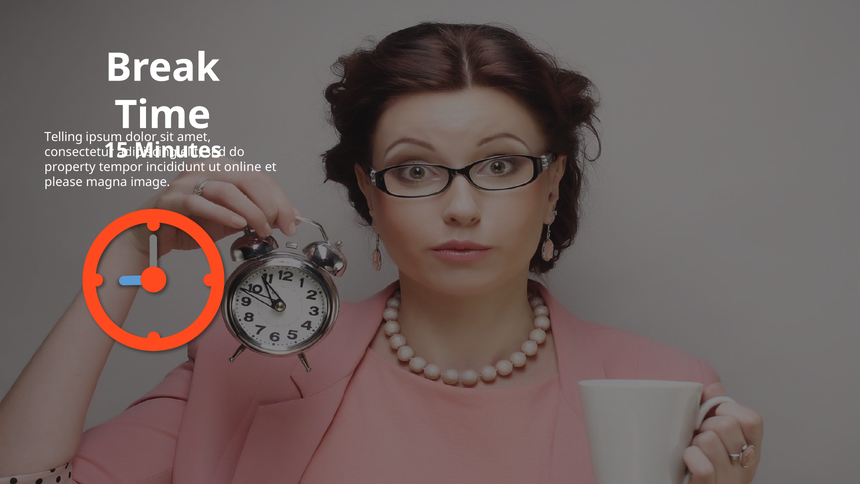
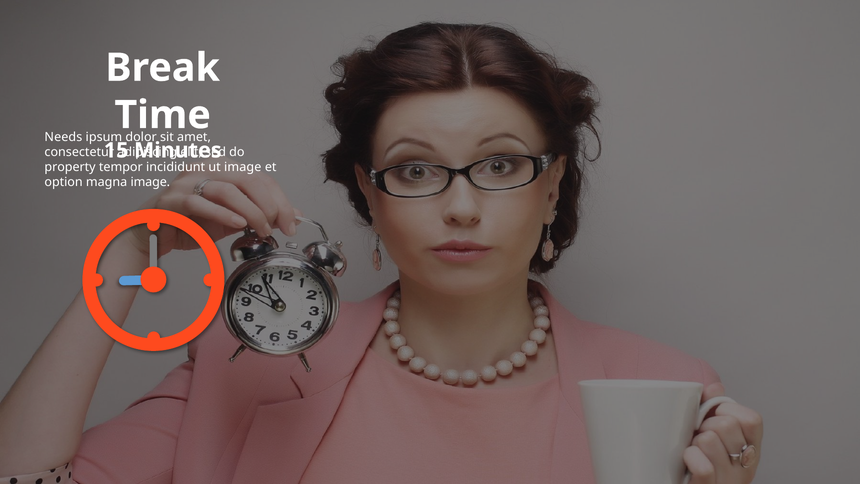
Telling: Telling -> Needs (63, 137)
online: online -> image (243, 167)
please: please -> option (64, 182)
